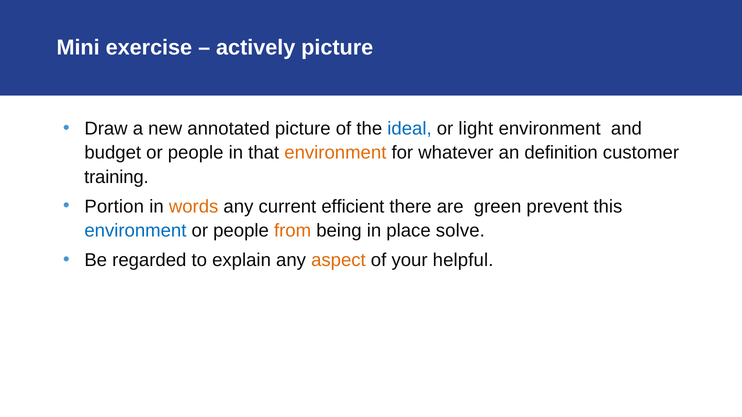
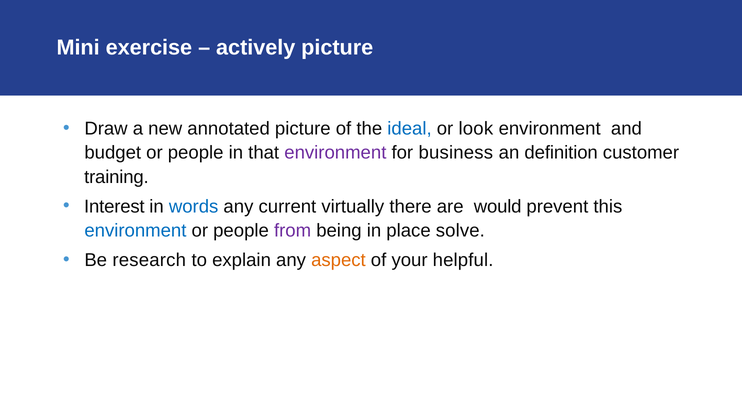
light: light -> look (476, 129)
environment colour: orange -> purple (335, 153)
whatever: whatever -> business (456, 153)
Portion: Portion -> Interest (114, 207)
words colour: orange -> blue (194, 207)
efficient: efficient -> virtually (353, 207)
green: green -> would (498, 207)
from colour: orange -> purple (293, 231)
regarded: regarded -> research (149, 260)
